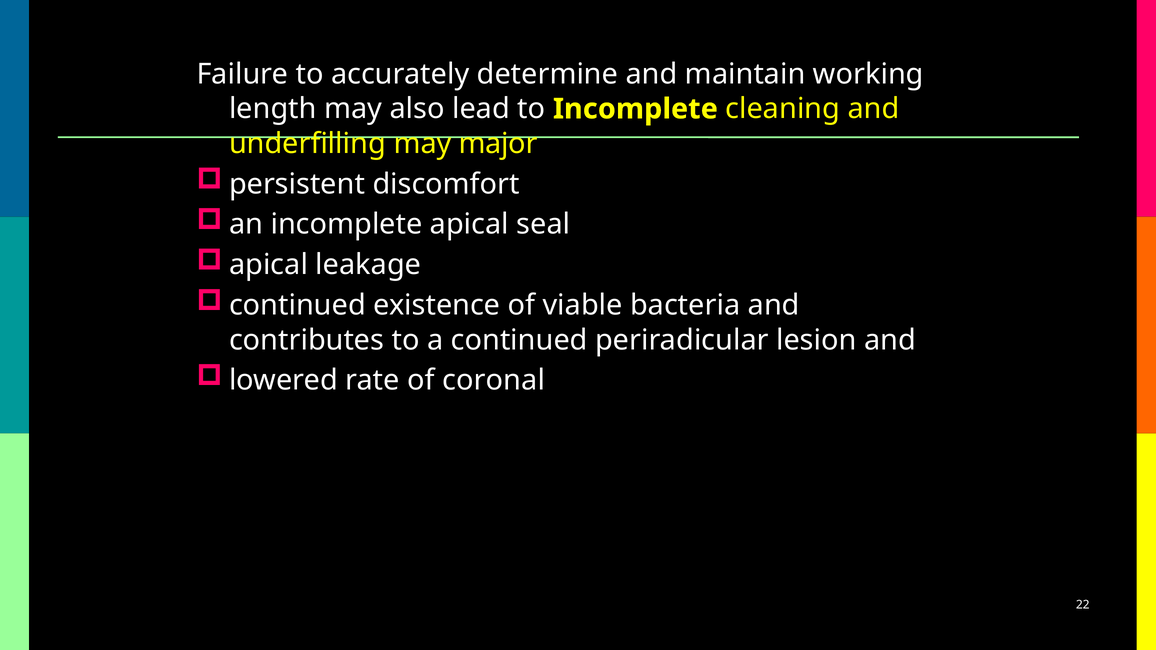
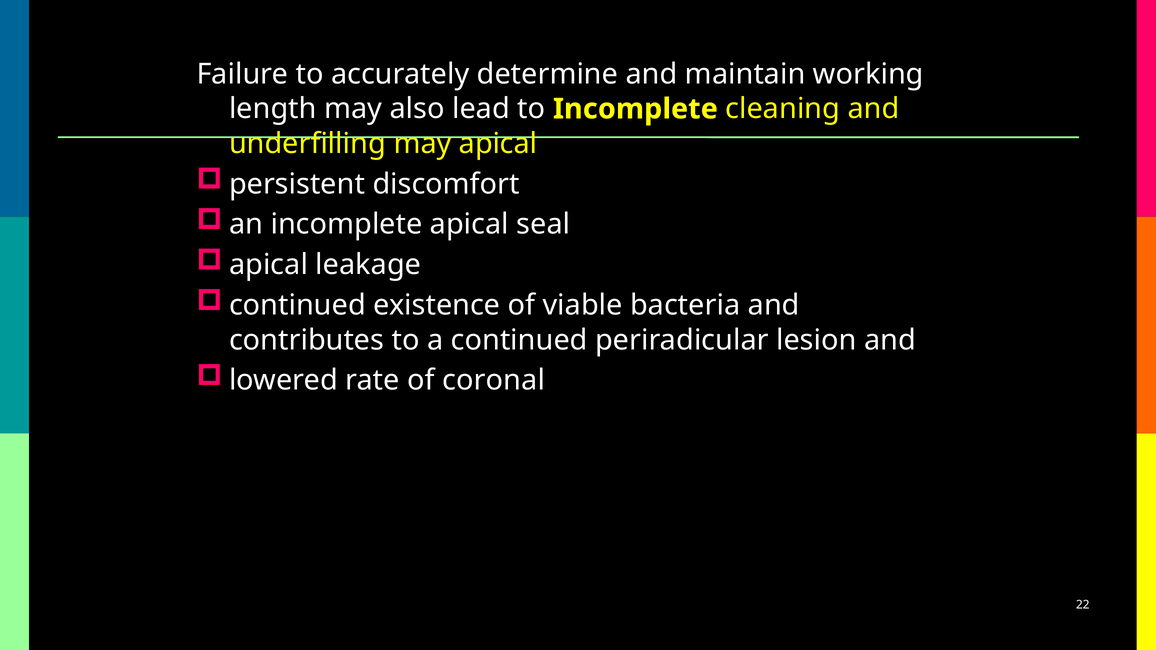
may major: major -> apical (498, 144)
